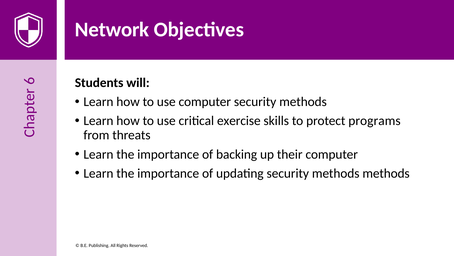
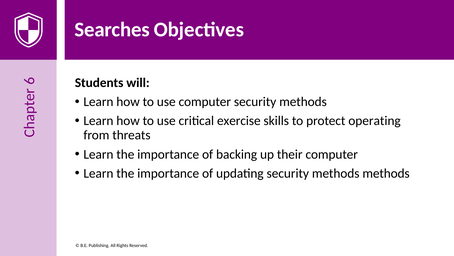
Network: Network -> Searches (112, 30)
programs: programs -> operating (375, 121)
